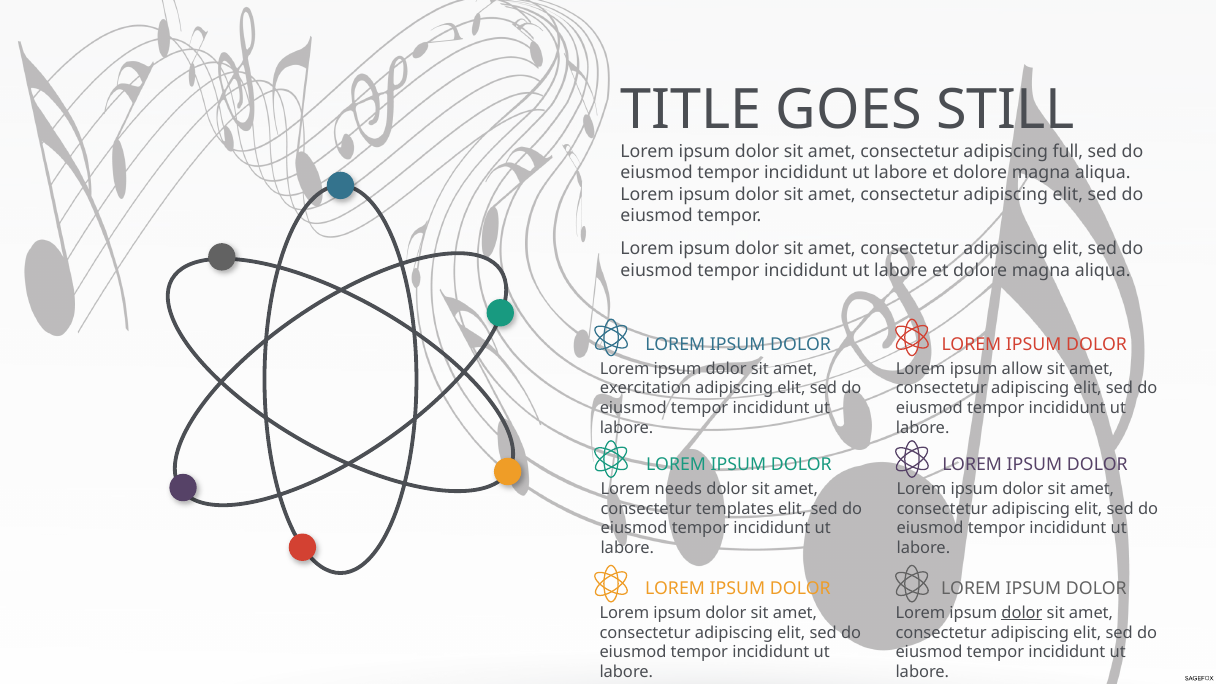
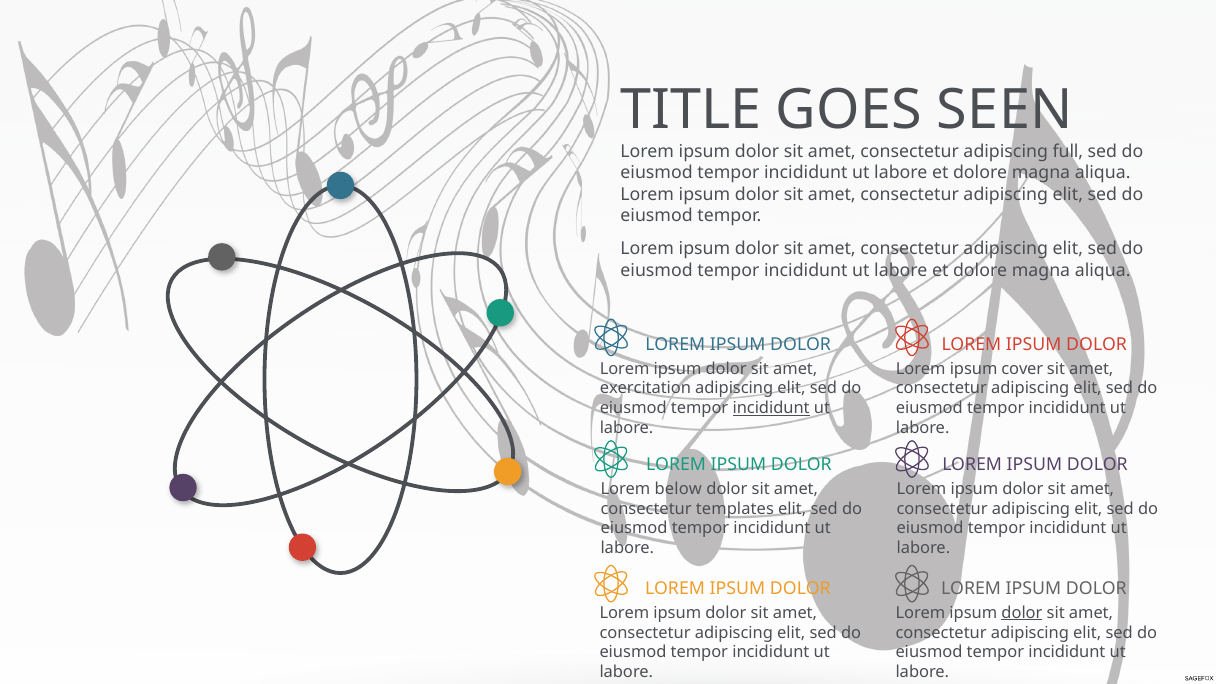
STILL: STILL -> SEEN (1005, 110)
allow: allow -> cover (1022, 369)
incididunt underline: none -> present (771, 408)
needs: needs -> below (678, 489)
